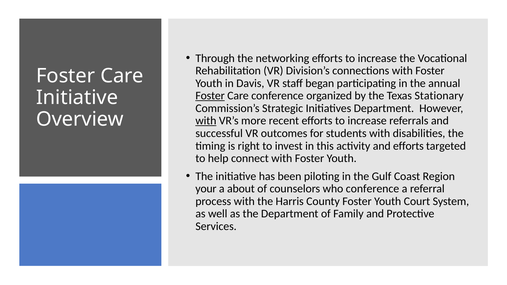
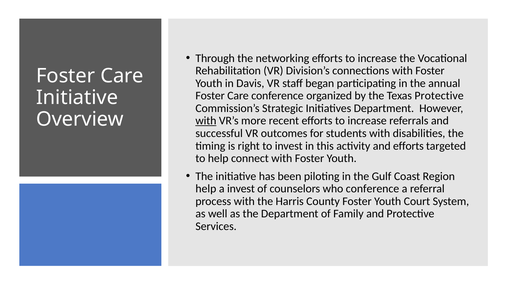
Foster underline: present -> none (210, 96)
Texas Stationary: Stationary -> Protective (439, 96)
your: your -> help (206, 189)
a about: about -> invest (241, 189)
